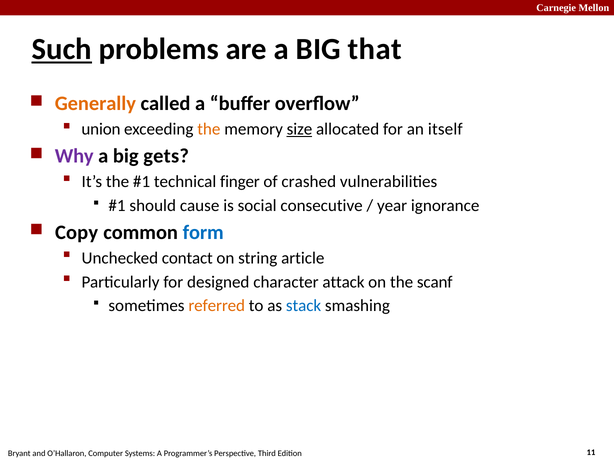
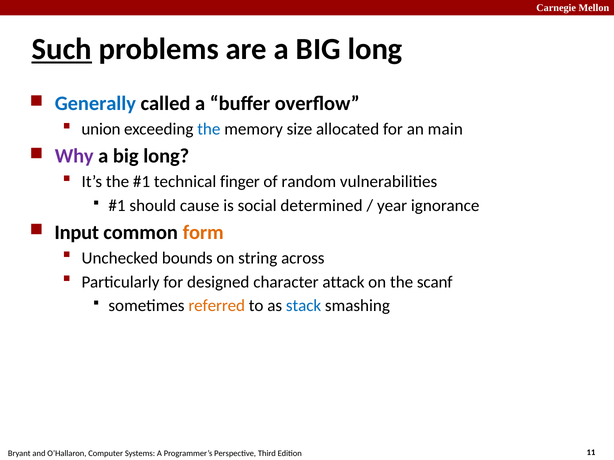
are a BIG that: that -> long (375, 49)
Generally colour: orange -> blue (95, 104)
the colour: orange -> blue (209, 129)
size underline: present -> none (300, 129)
itself: itself -> main (445, 129)
gets: gets -> long (166, 156)
crashed: crashed -> random (309, 182)
consecutive: consecutive -> determined (322, 206)
Copy: Copy -> Input (77, 233)
form colour: blue -> orange (203, 233)
contact: contact -> bounds (187, 258)
article: article -> across (303, 258)
